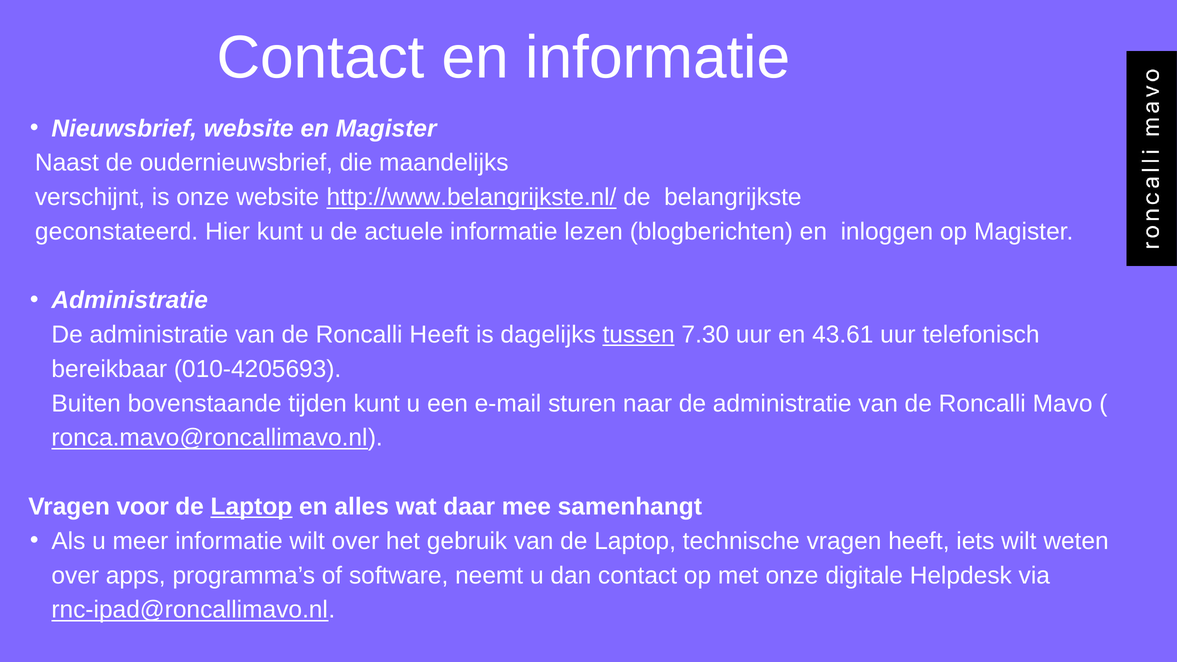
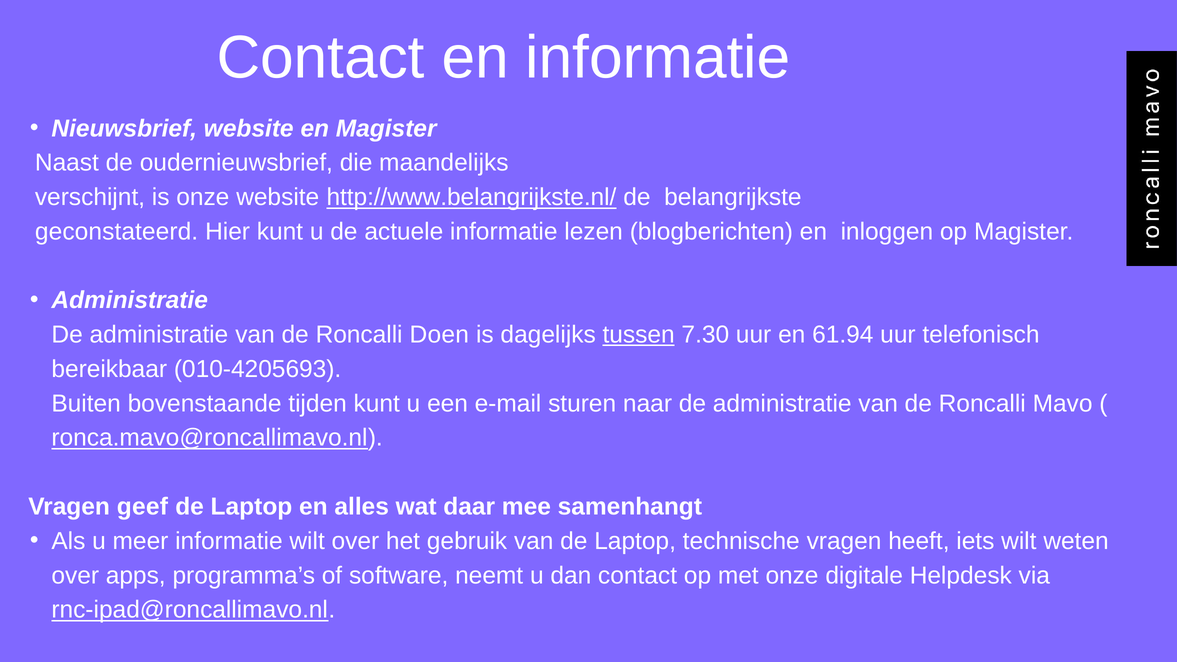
Roncalli Heeft: Heeft -> Doen (439, 335)
43.61: 43.61 -> 61.94 (843, 335)
voor: voor -> geef (142, 507)
Laptop underline: present -> none (251, 507)
